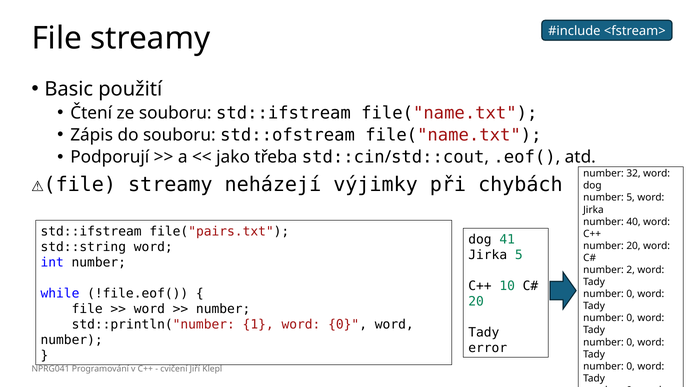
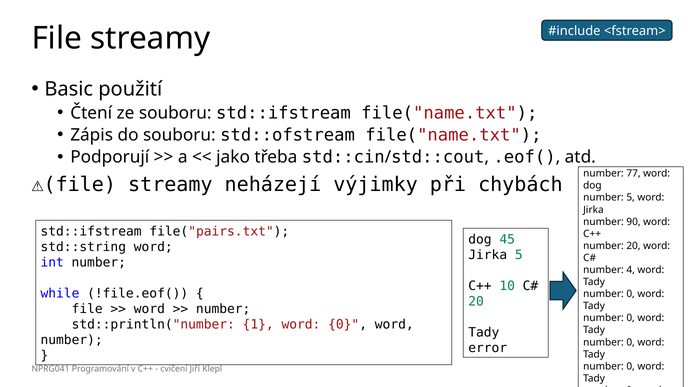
32: 32 -> 77 (633, 174)
40: 40 -> 90 (633, 222)
41: 41 -> 45 (507, 240)
2: 2 -> 4 (631, 270)
